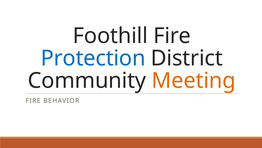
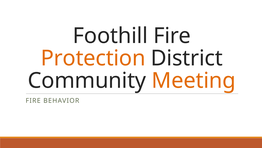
Protection colour: blue -> orange (93, 58)
